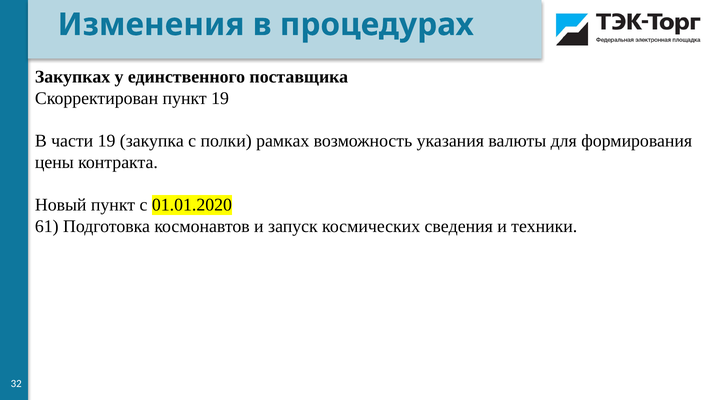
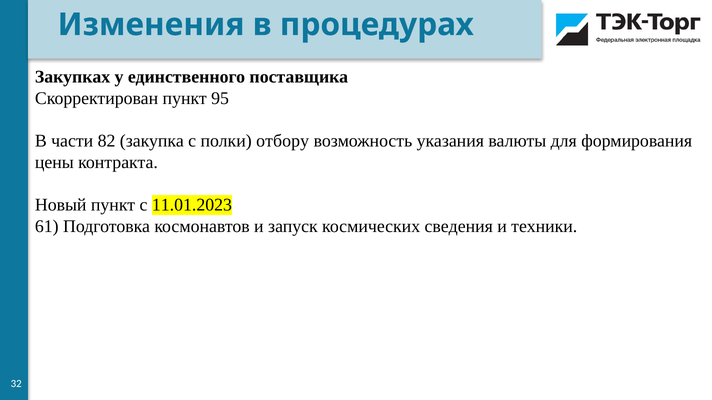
пункт 19: 19 -> 95 (220, 98)
части 19: 19 -> 82 (107, 141)
рамках: рамках -> отбору (283, 141)
01.01.2020: 01.01.2020 -> 11.01.2023 (192, 205)
